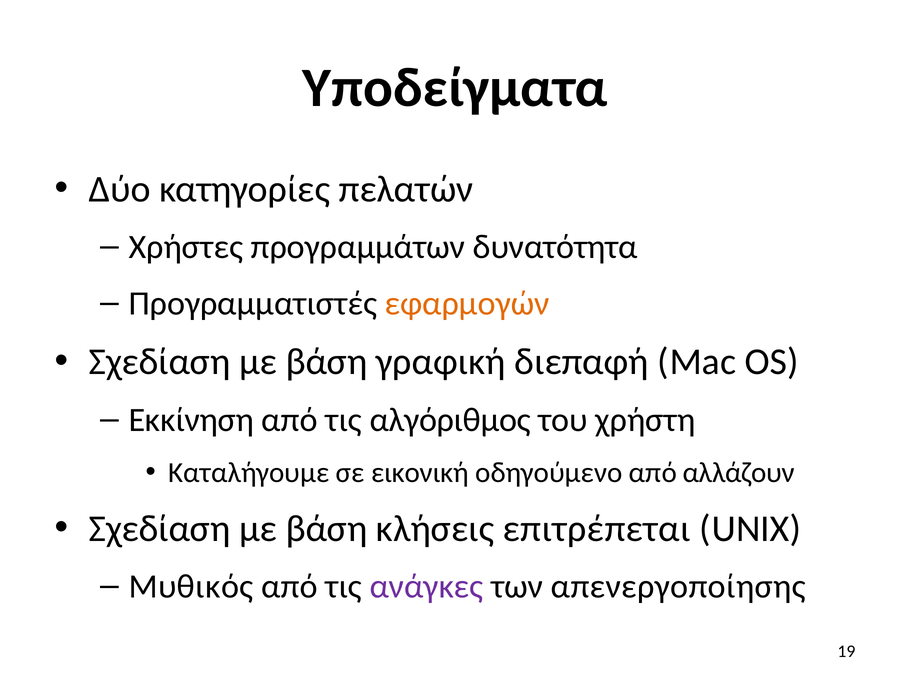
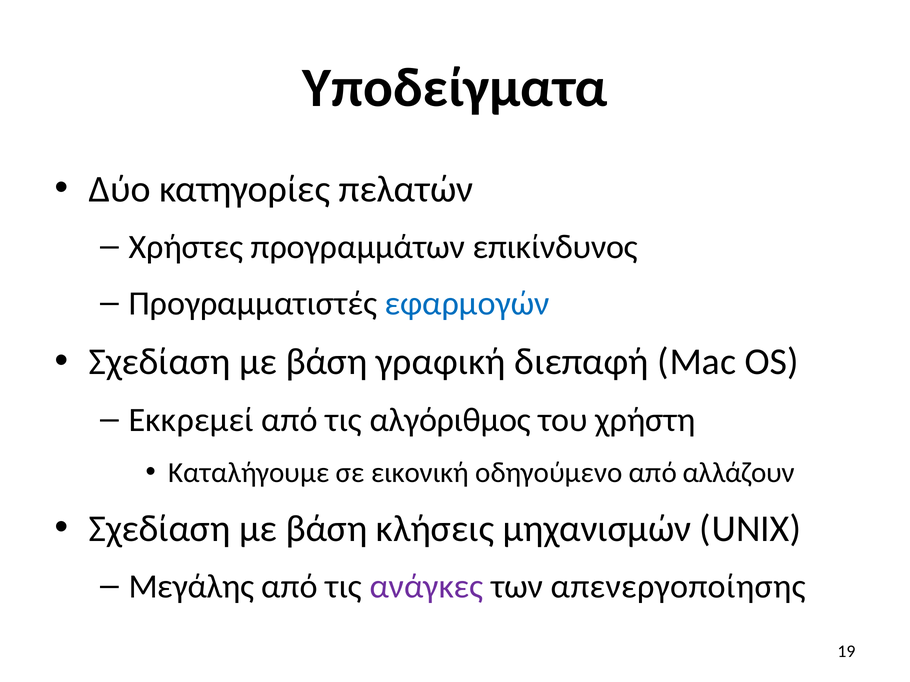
δυνατότητα: δυνατότητα -> επικίνδυνος (555, 247)
εφαρμογών colour: orange -> blue (467, 303)
Εκκίνηση: Εκκίνηση -> Εκκρεμεί (191, 420)
επιτρέπεται: επιτρέπεται -> μηχανισμών (597, 529)
Μυθικός: Μυθικός -> Μεγάλης (191, 587)
